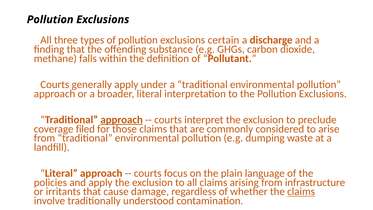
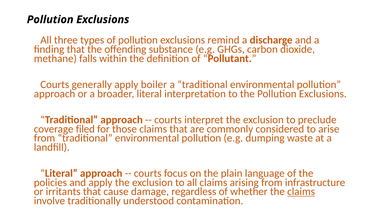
certain: certain -> remind (224, 40)
under: under -> boiler (154, 84)
approach underline: present -> none (122, 120)
